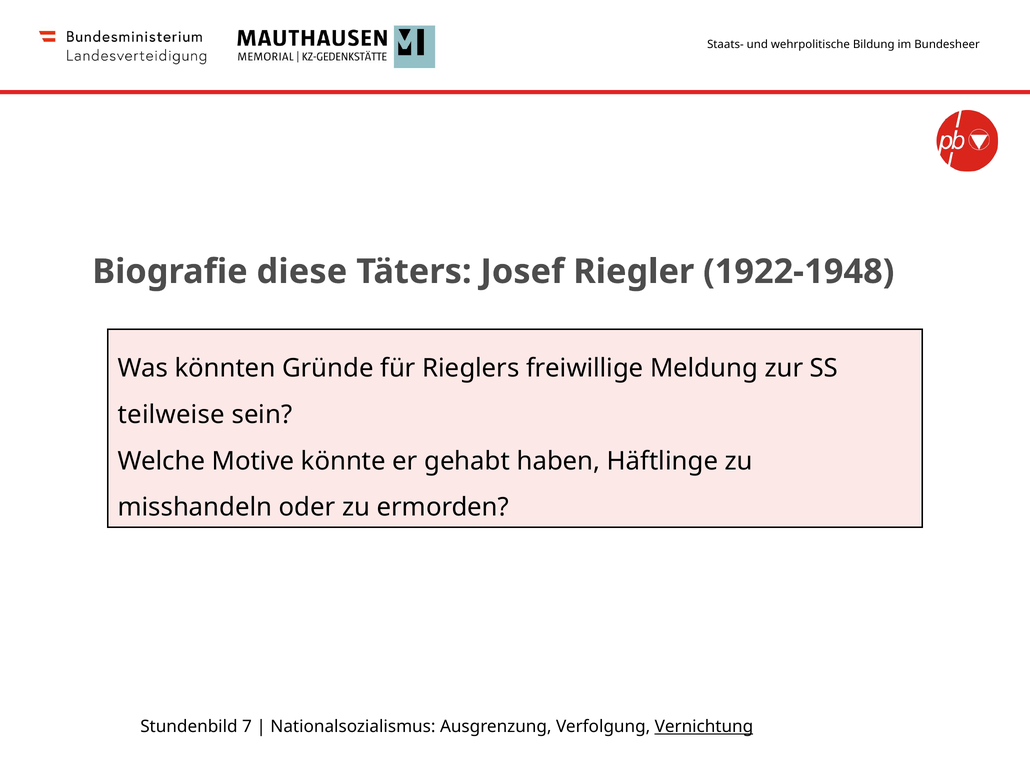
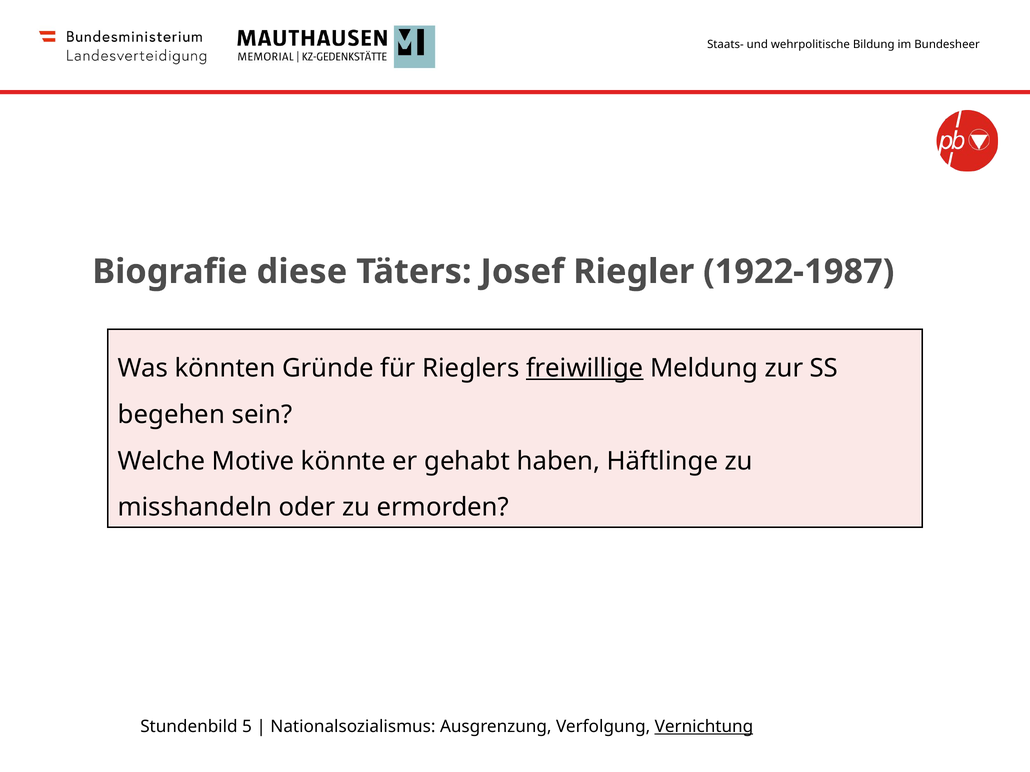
1922-1948: 1922-1948 -> 1922-1987 (799, 272)
freiwillige underline: none -> present (585, 369)
teilweise: teilweise -> begehen (171, 415)
7: 7 -> 5 (247, 727)
